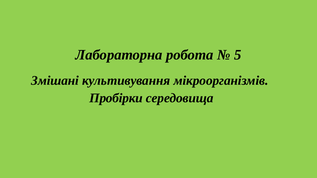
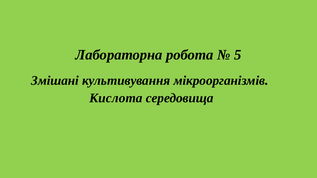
Пробірки: Пробірки -> Кислота (116, 98)
